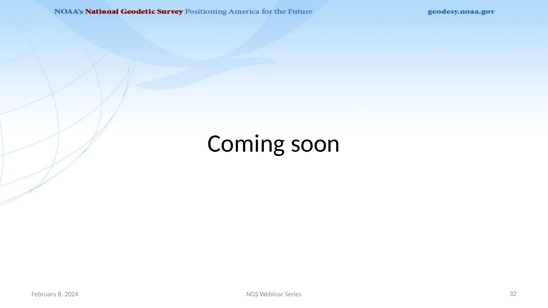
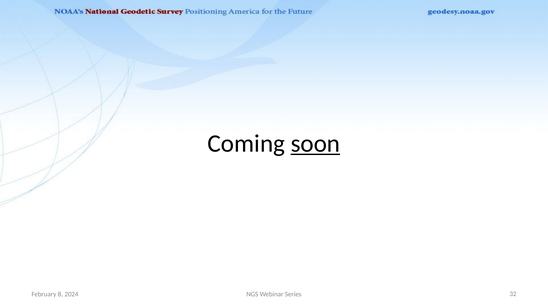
soon underline: none -> present (315, 144)
